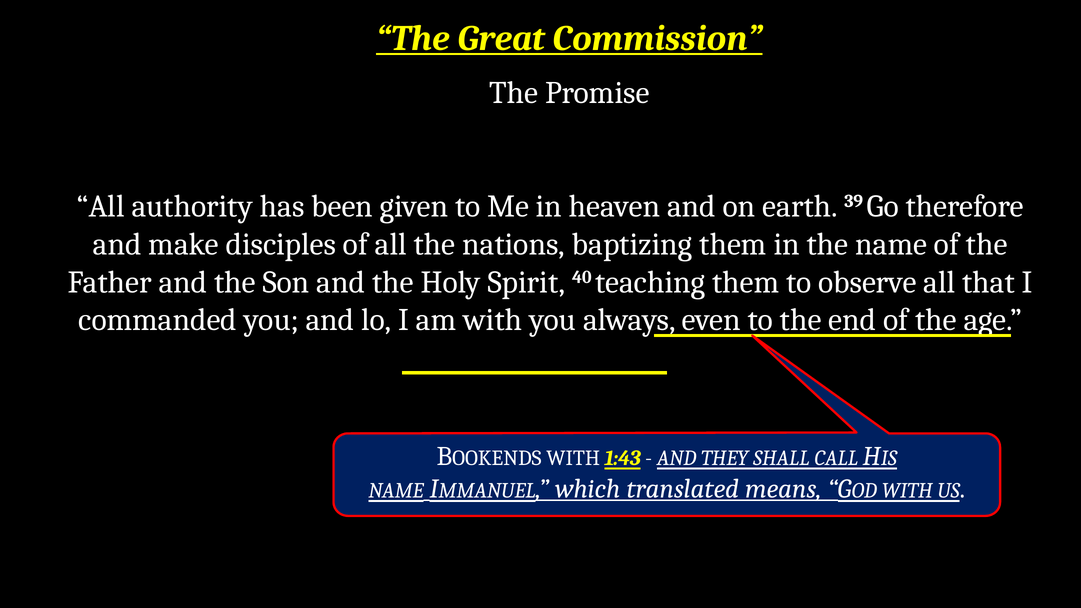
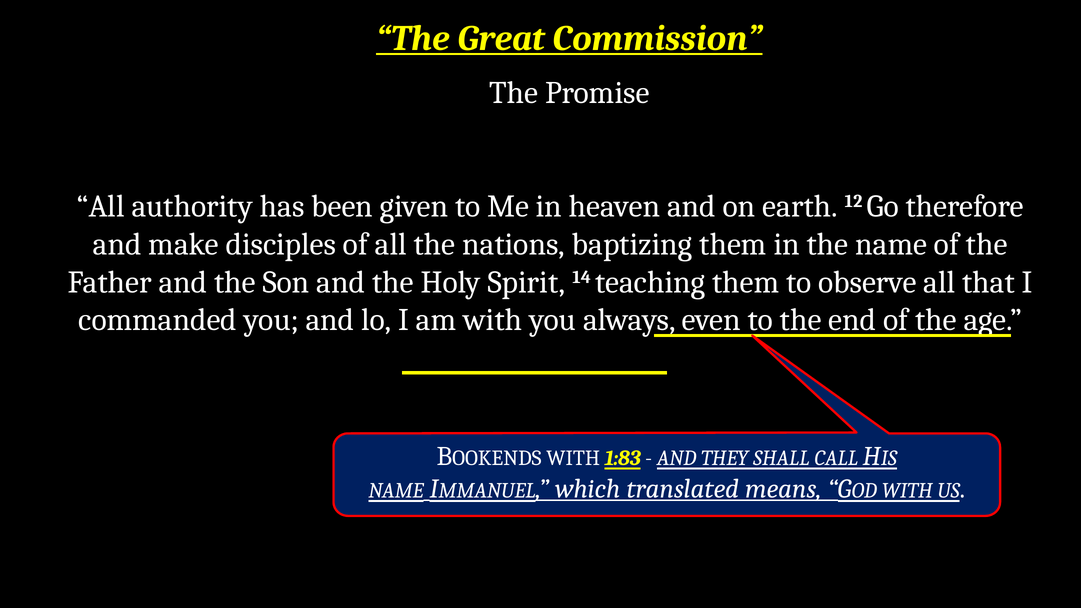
39: 39 -> 12 (853, 201)
40: 40 -> 14 (582, 277)
1:43: 1:43 -> 1:83 (623, 458)
